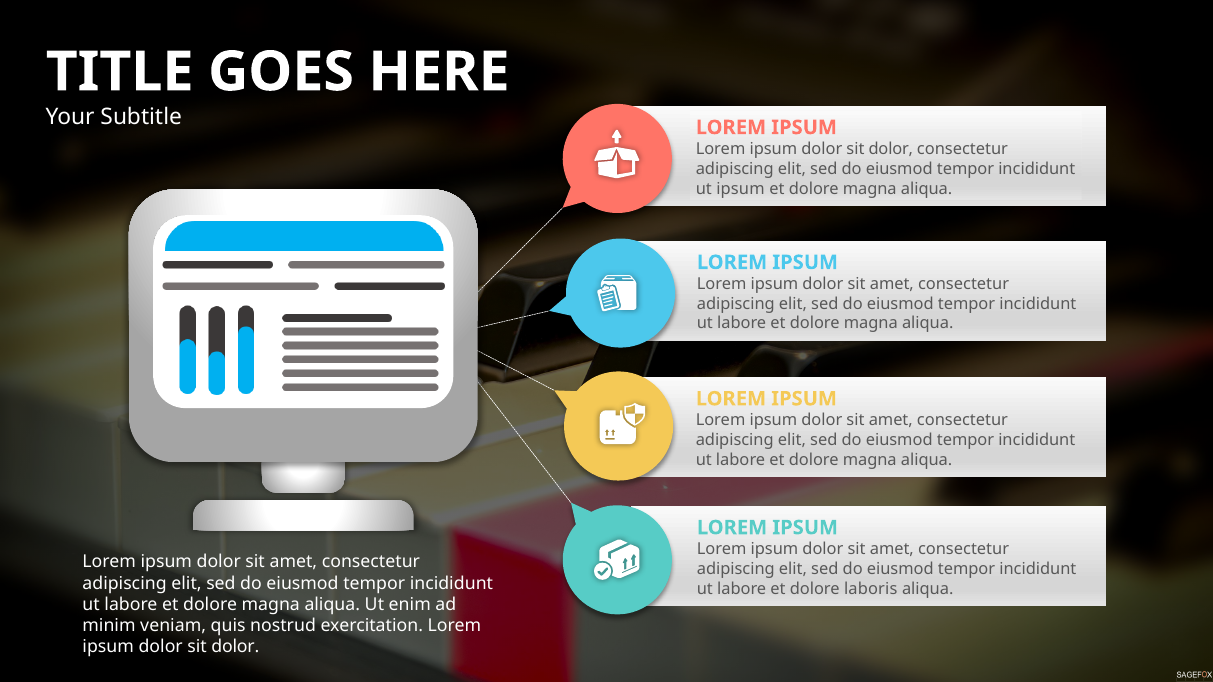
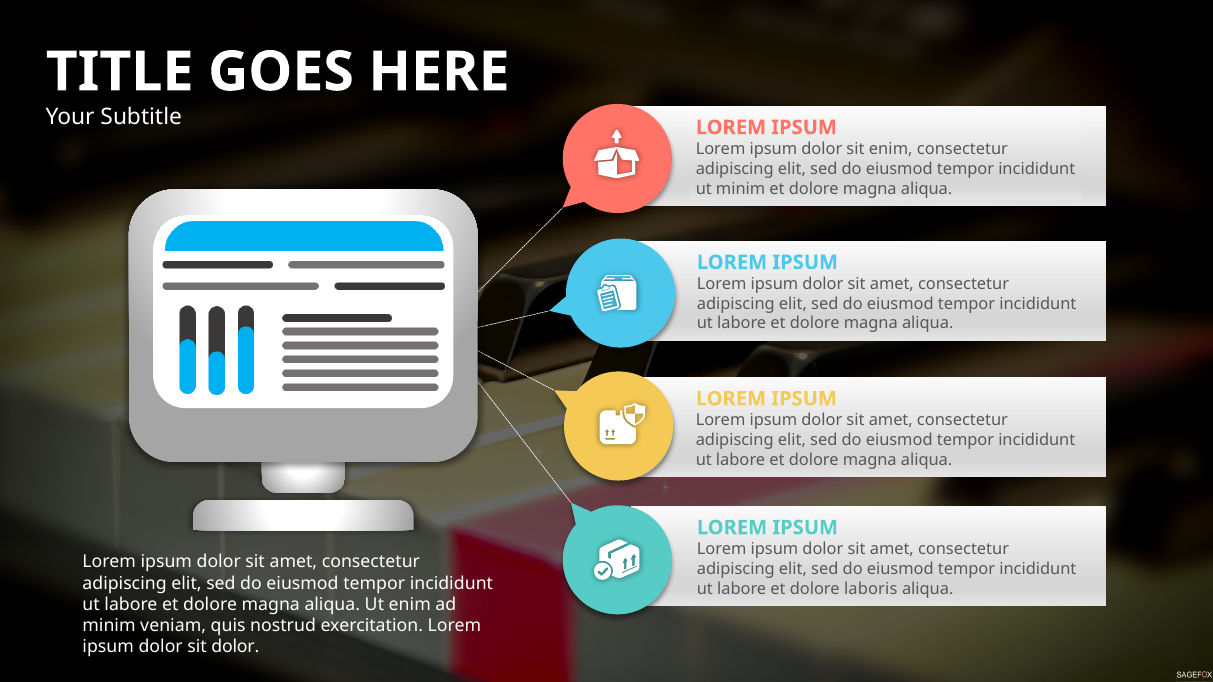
dolor: dolor -> enim (891, 149)
ut ipsum: ipsum -> minim (741, 189)
